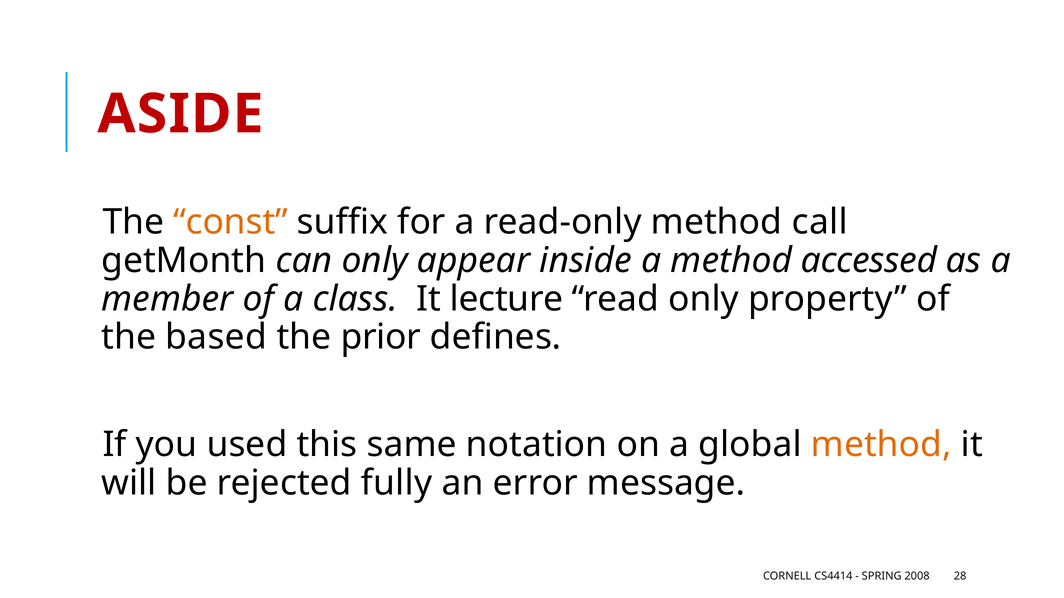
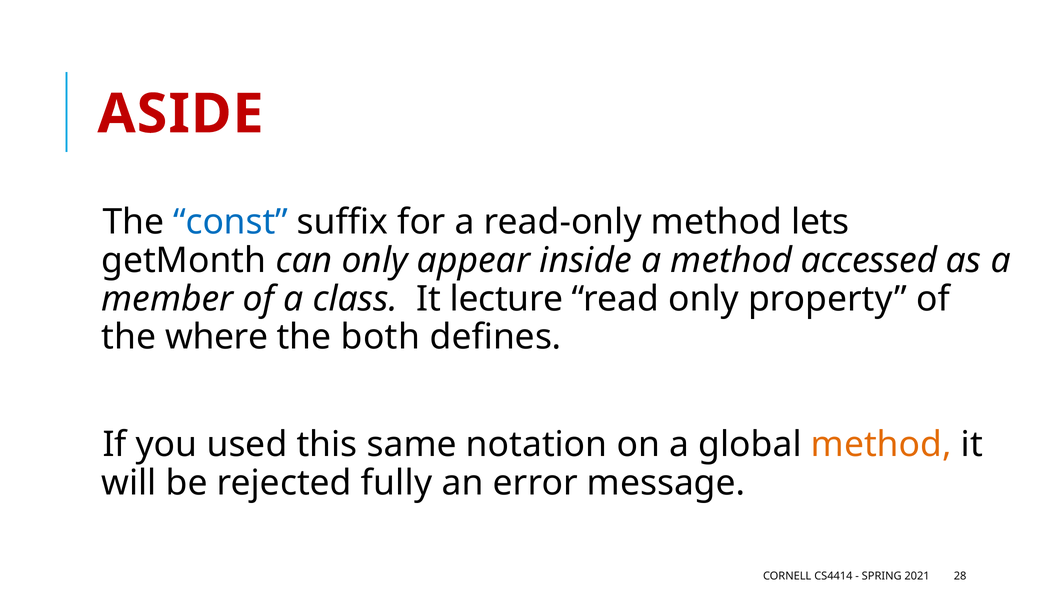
const colour: orange -> blue (231, 222)
call: call -> lets (820, 222)
based: based -> where (217, 337)
prior: prior -> both (380, 337)
2008: 2008 -> 2021 (917, 577)
